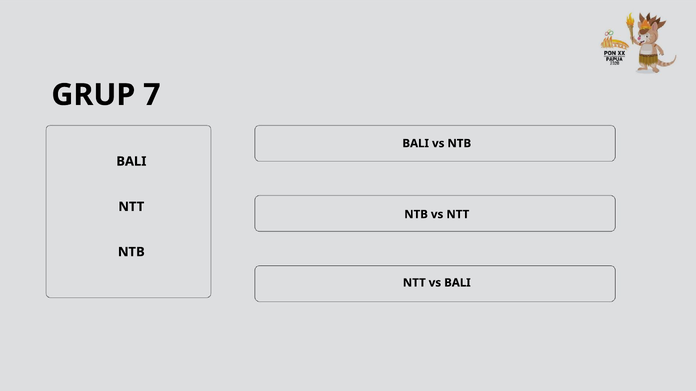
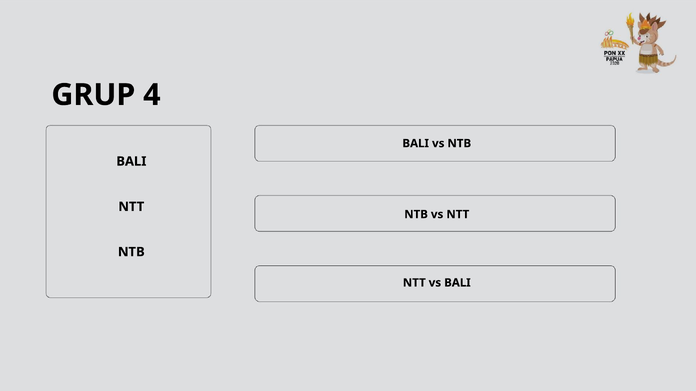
7: 7 -> 4 (152, 95)
